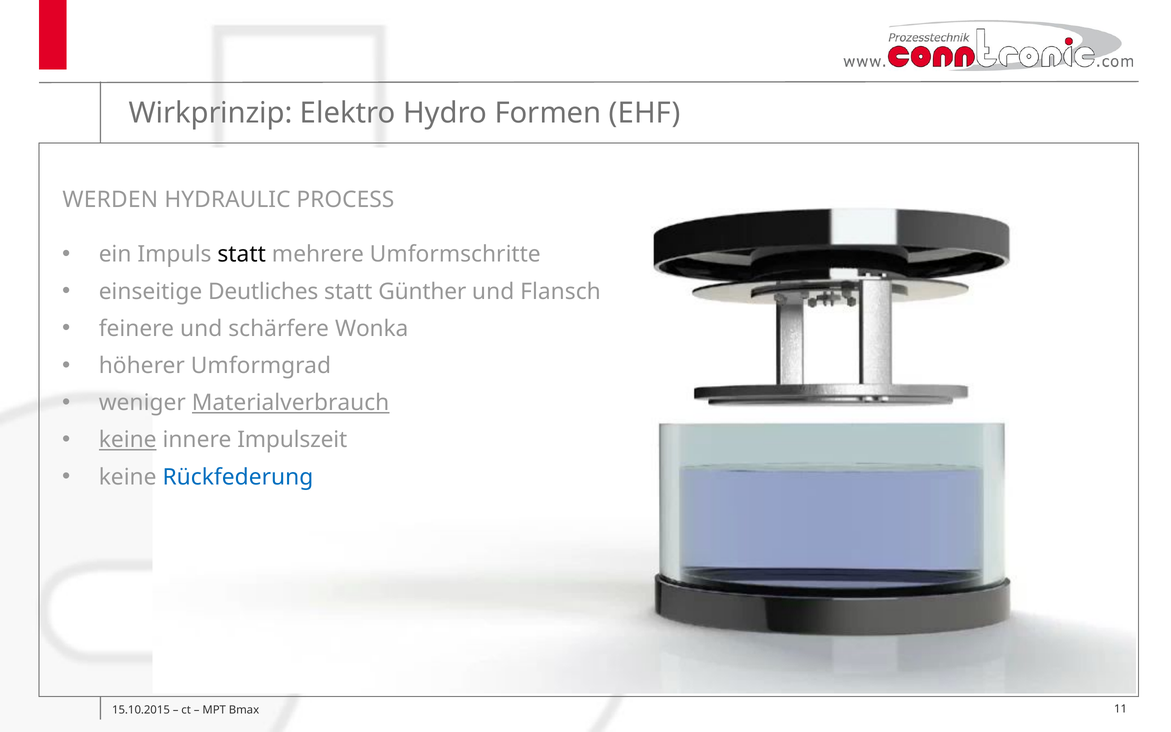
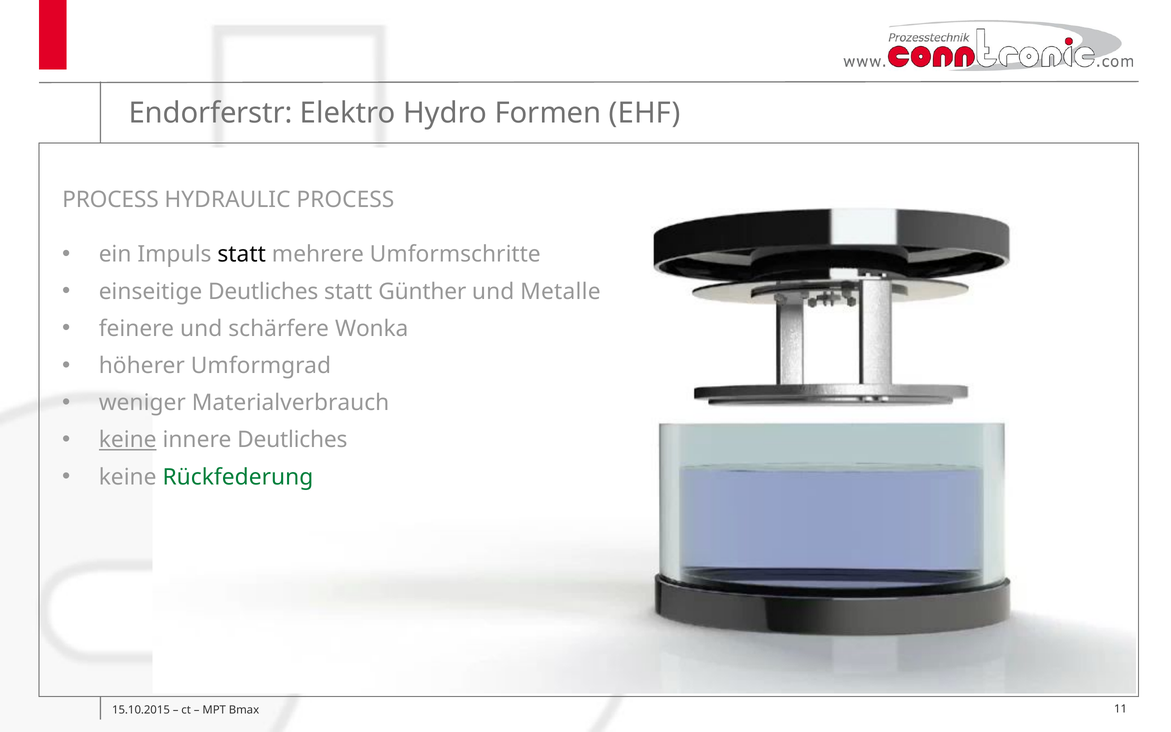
Wirkprinzip: Wirkprinzip -> Endorferstr (211, 113)
WERDEN: WERDEN -> PROCESS (110, 200)
Flansch: Flansch -> Metalle (560, 291)
Materialverbrauch underline: present -> none (291, 403)
innere Impulszeit: Impulszeit -> Deutliches (292, 440)
Rückfederung colour: blue -> green (238, 477)
